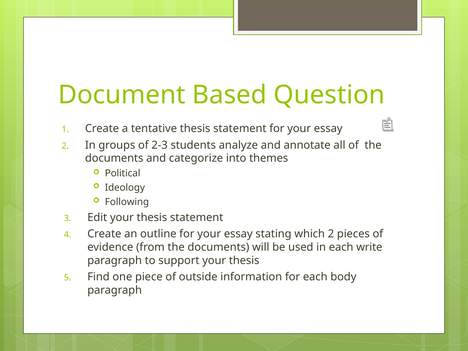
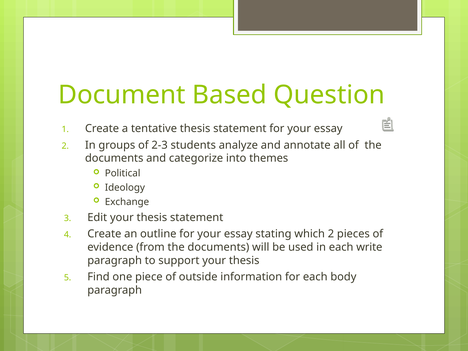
Following: Following -> Exchange (127, 202)
